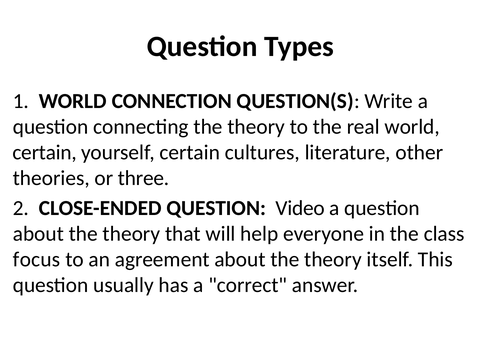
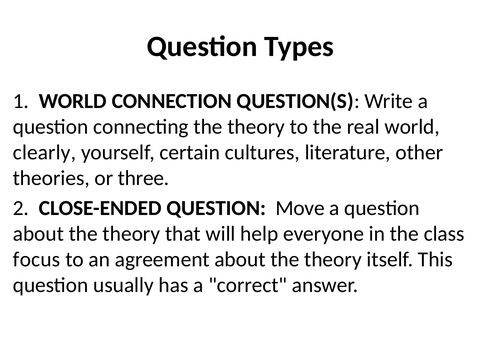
certain: certain -> clearly (44, 152)
Video: Video -> Move (300, 208)
